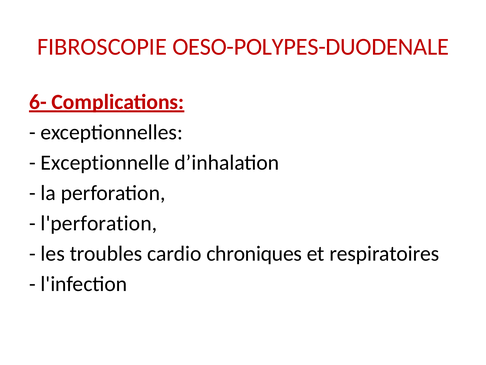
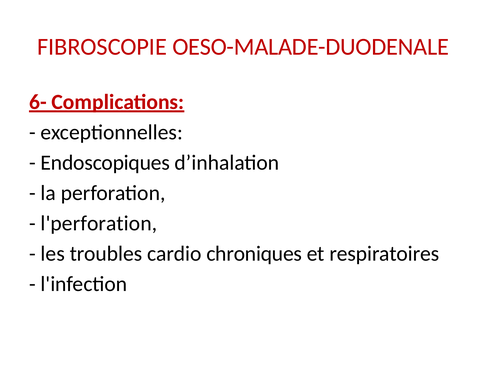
OESO-POLYPES-DUODENALE: OESO-POLYPES-DUODENALE -> OESO-MALADE-DUODENALE (311, 47)
Exceptionnelle: Exceptionnelle -> Endoscopiques (105, 163)
